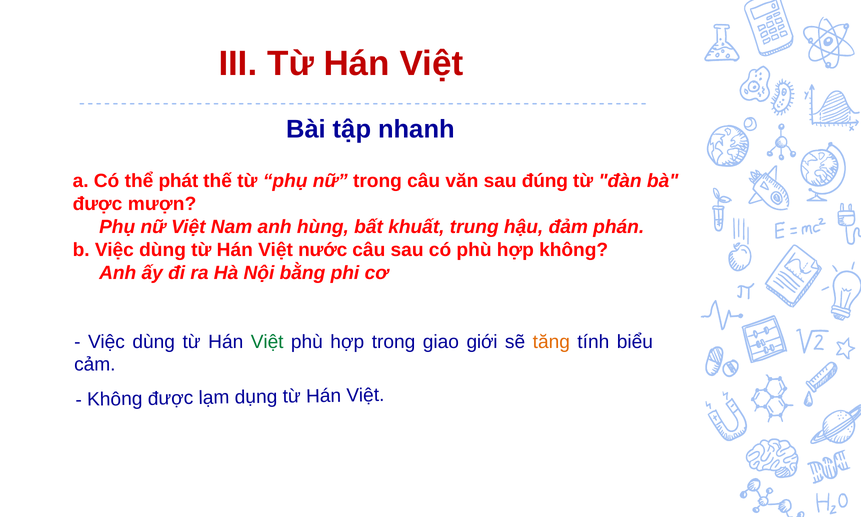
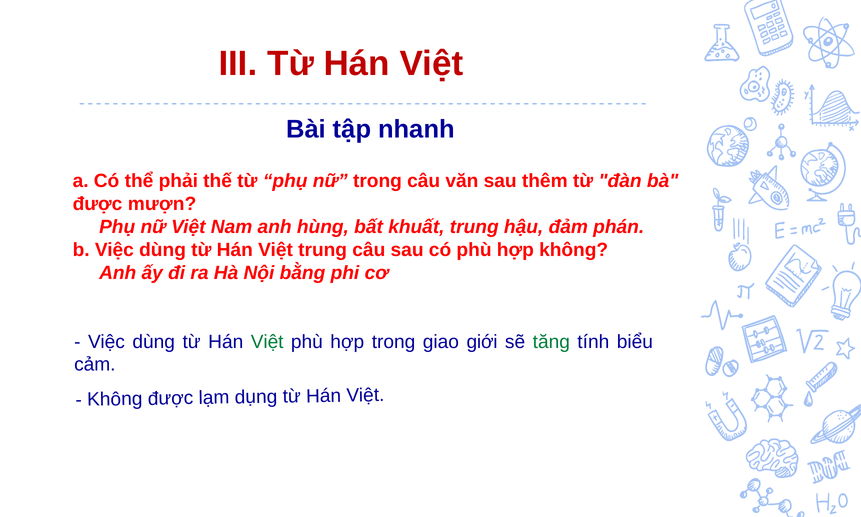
phát: phát -> phải (178, 181)
đúng: đúng -> thêm (545, 181)
Việt nước: nước -> trung (323, 250)
tăng colour: orange -> green (551, 341)
